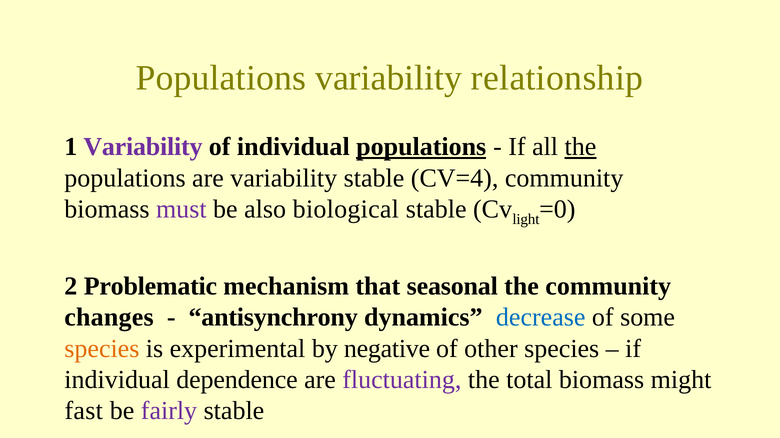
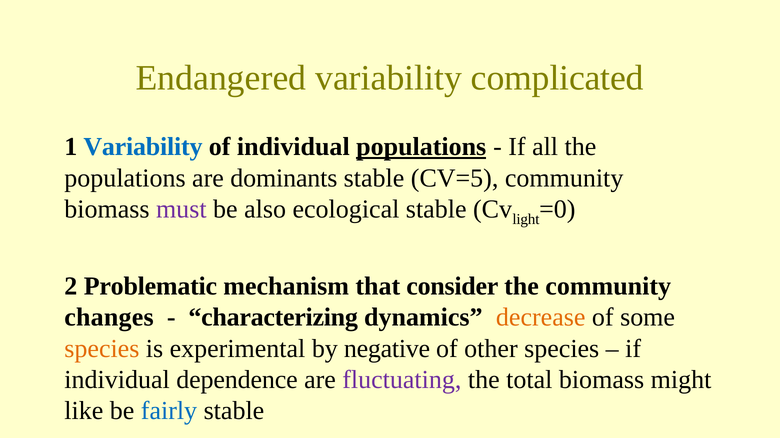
Populations: Populations -> Endangered (221, 78)
relationship: relationship -> complicated (557, 78)
Variability colour: purple -> blue (143, 147)
the underline: present -> none (580, 147)
are variability: variability -> dominants (284, 178)
CV=4: CV=4 -> CV=5 (455, 178)
biological: biological -> ecological (346, 210)
seasonal: seasonal -> consider (452, 287)
antisynchrony: antisynchrony -> characterizing (273, 318)
decrease colour: blue -> orange (541, 318)
fast: fast -> like (84, 411)
fairly colour: purple -> blue (169, 411)
